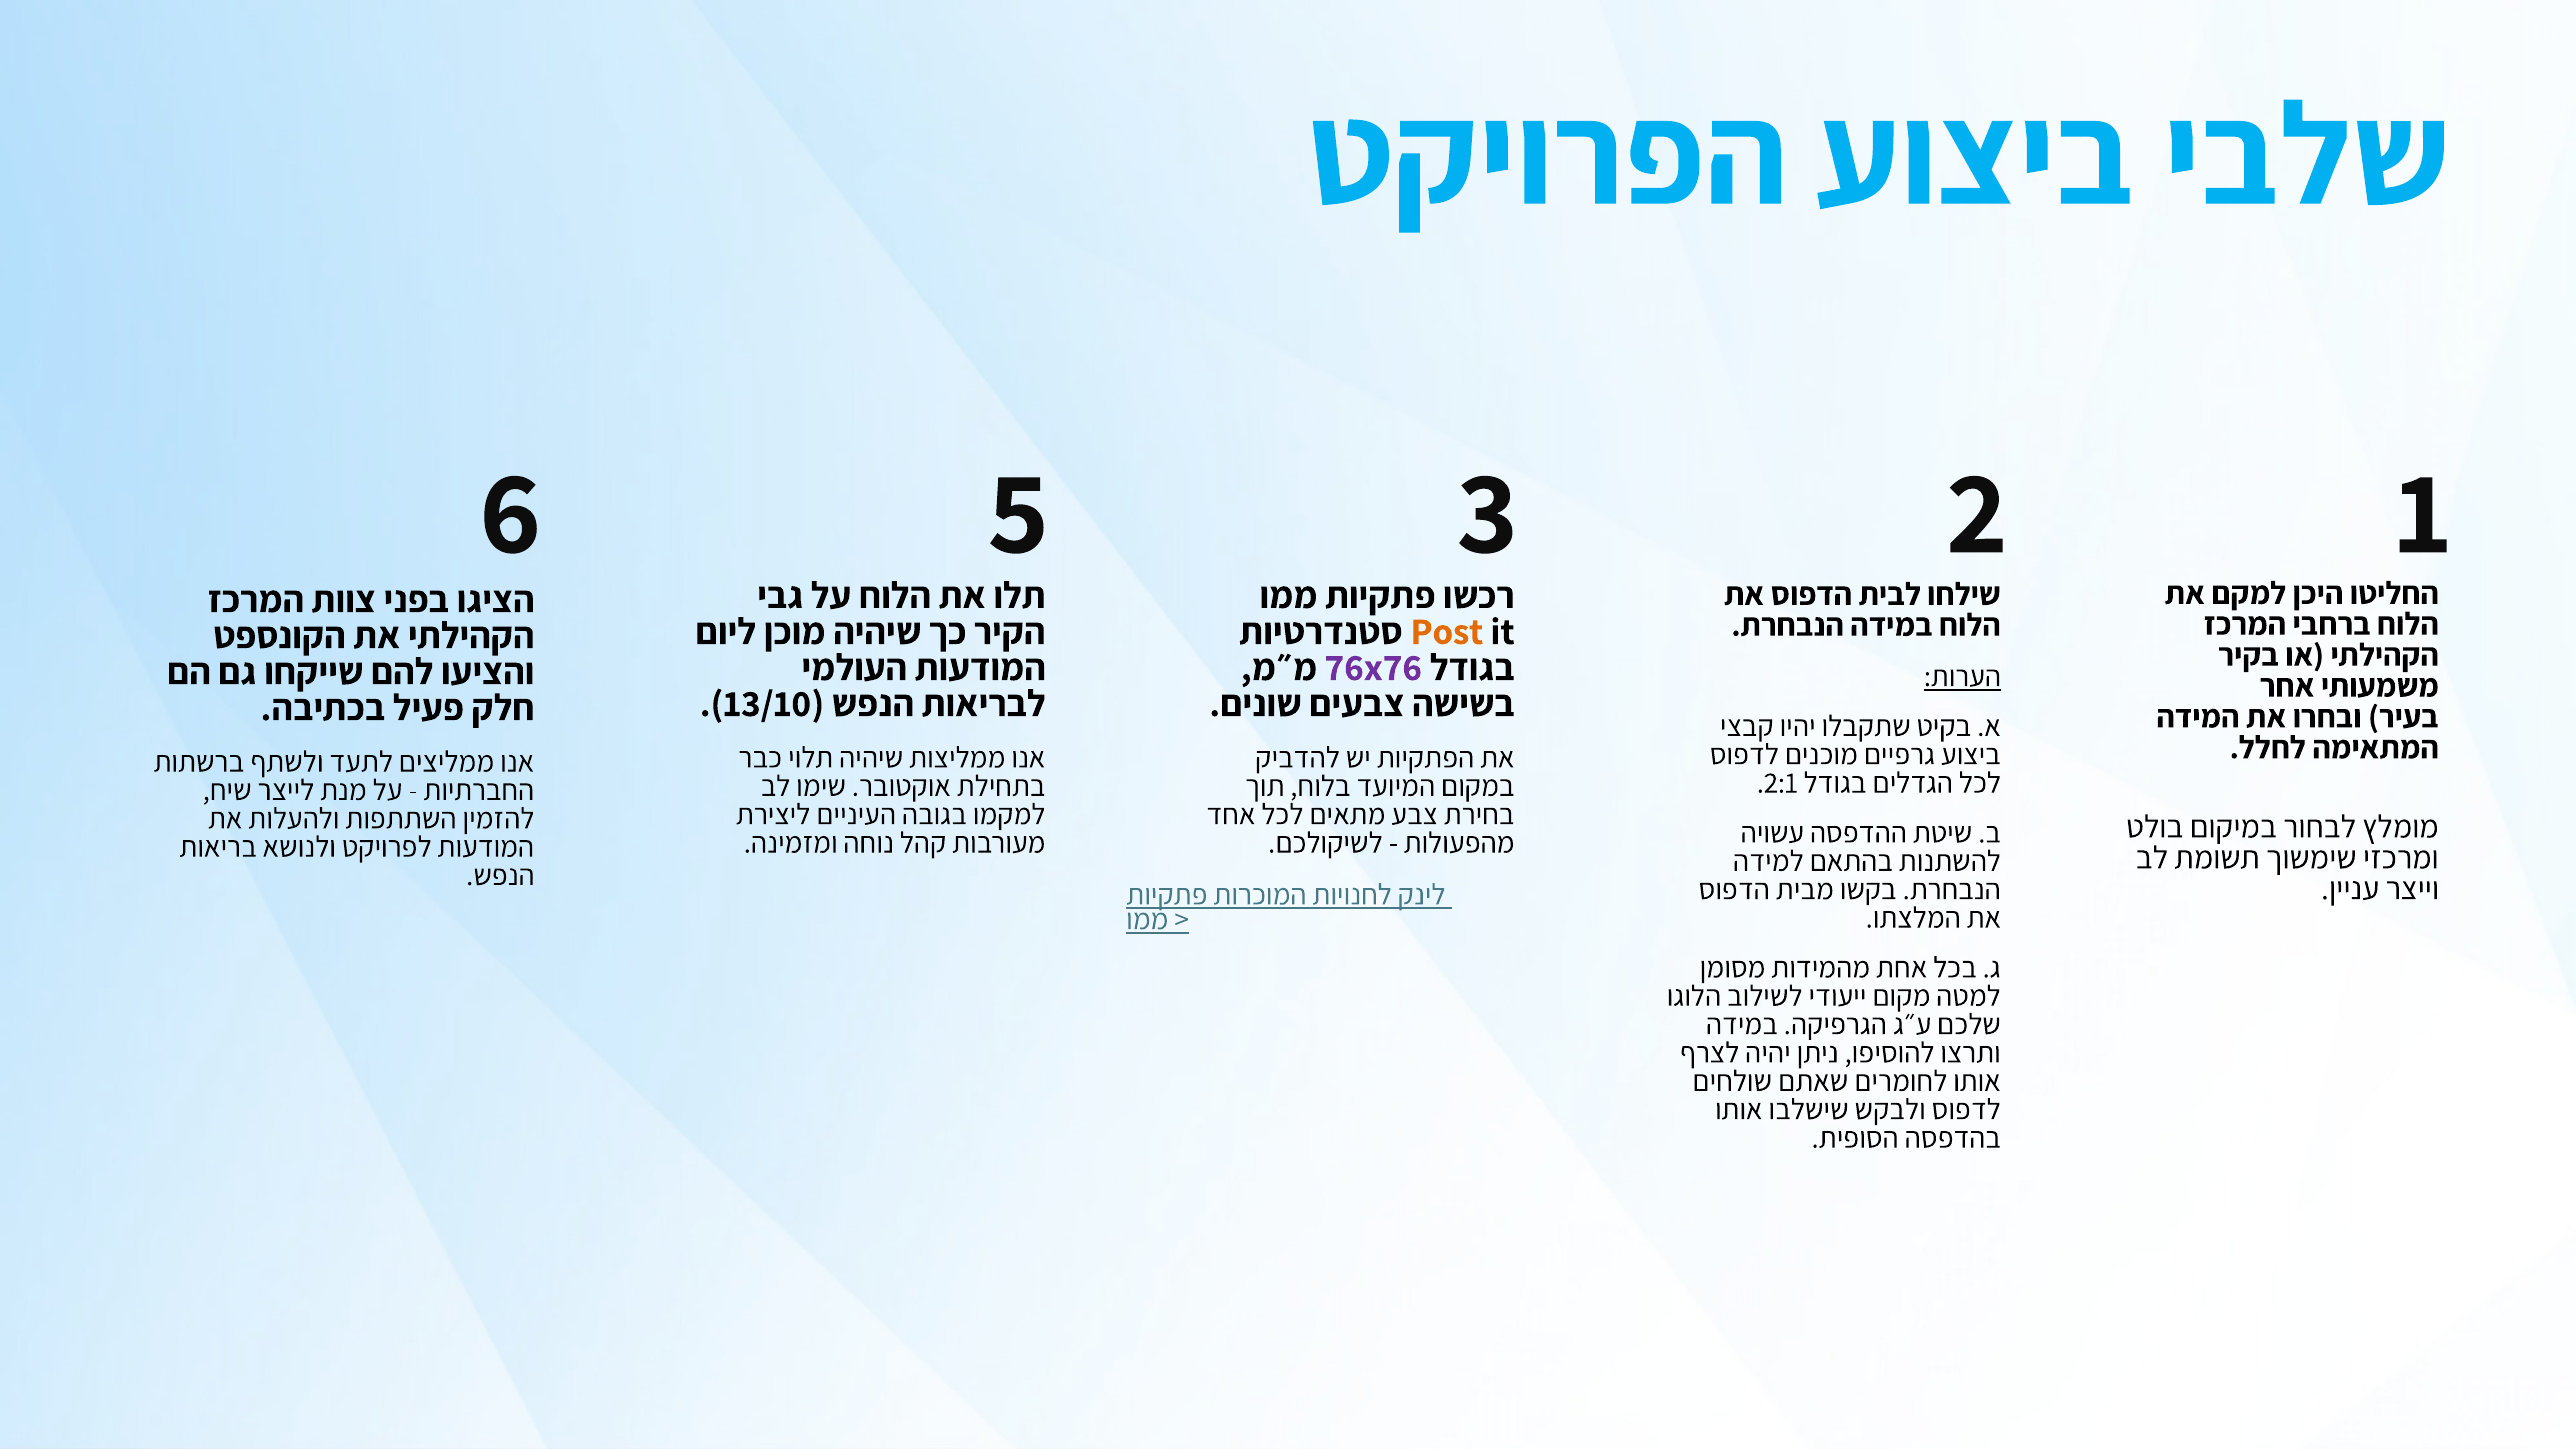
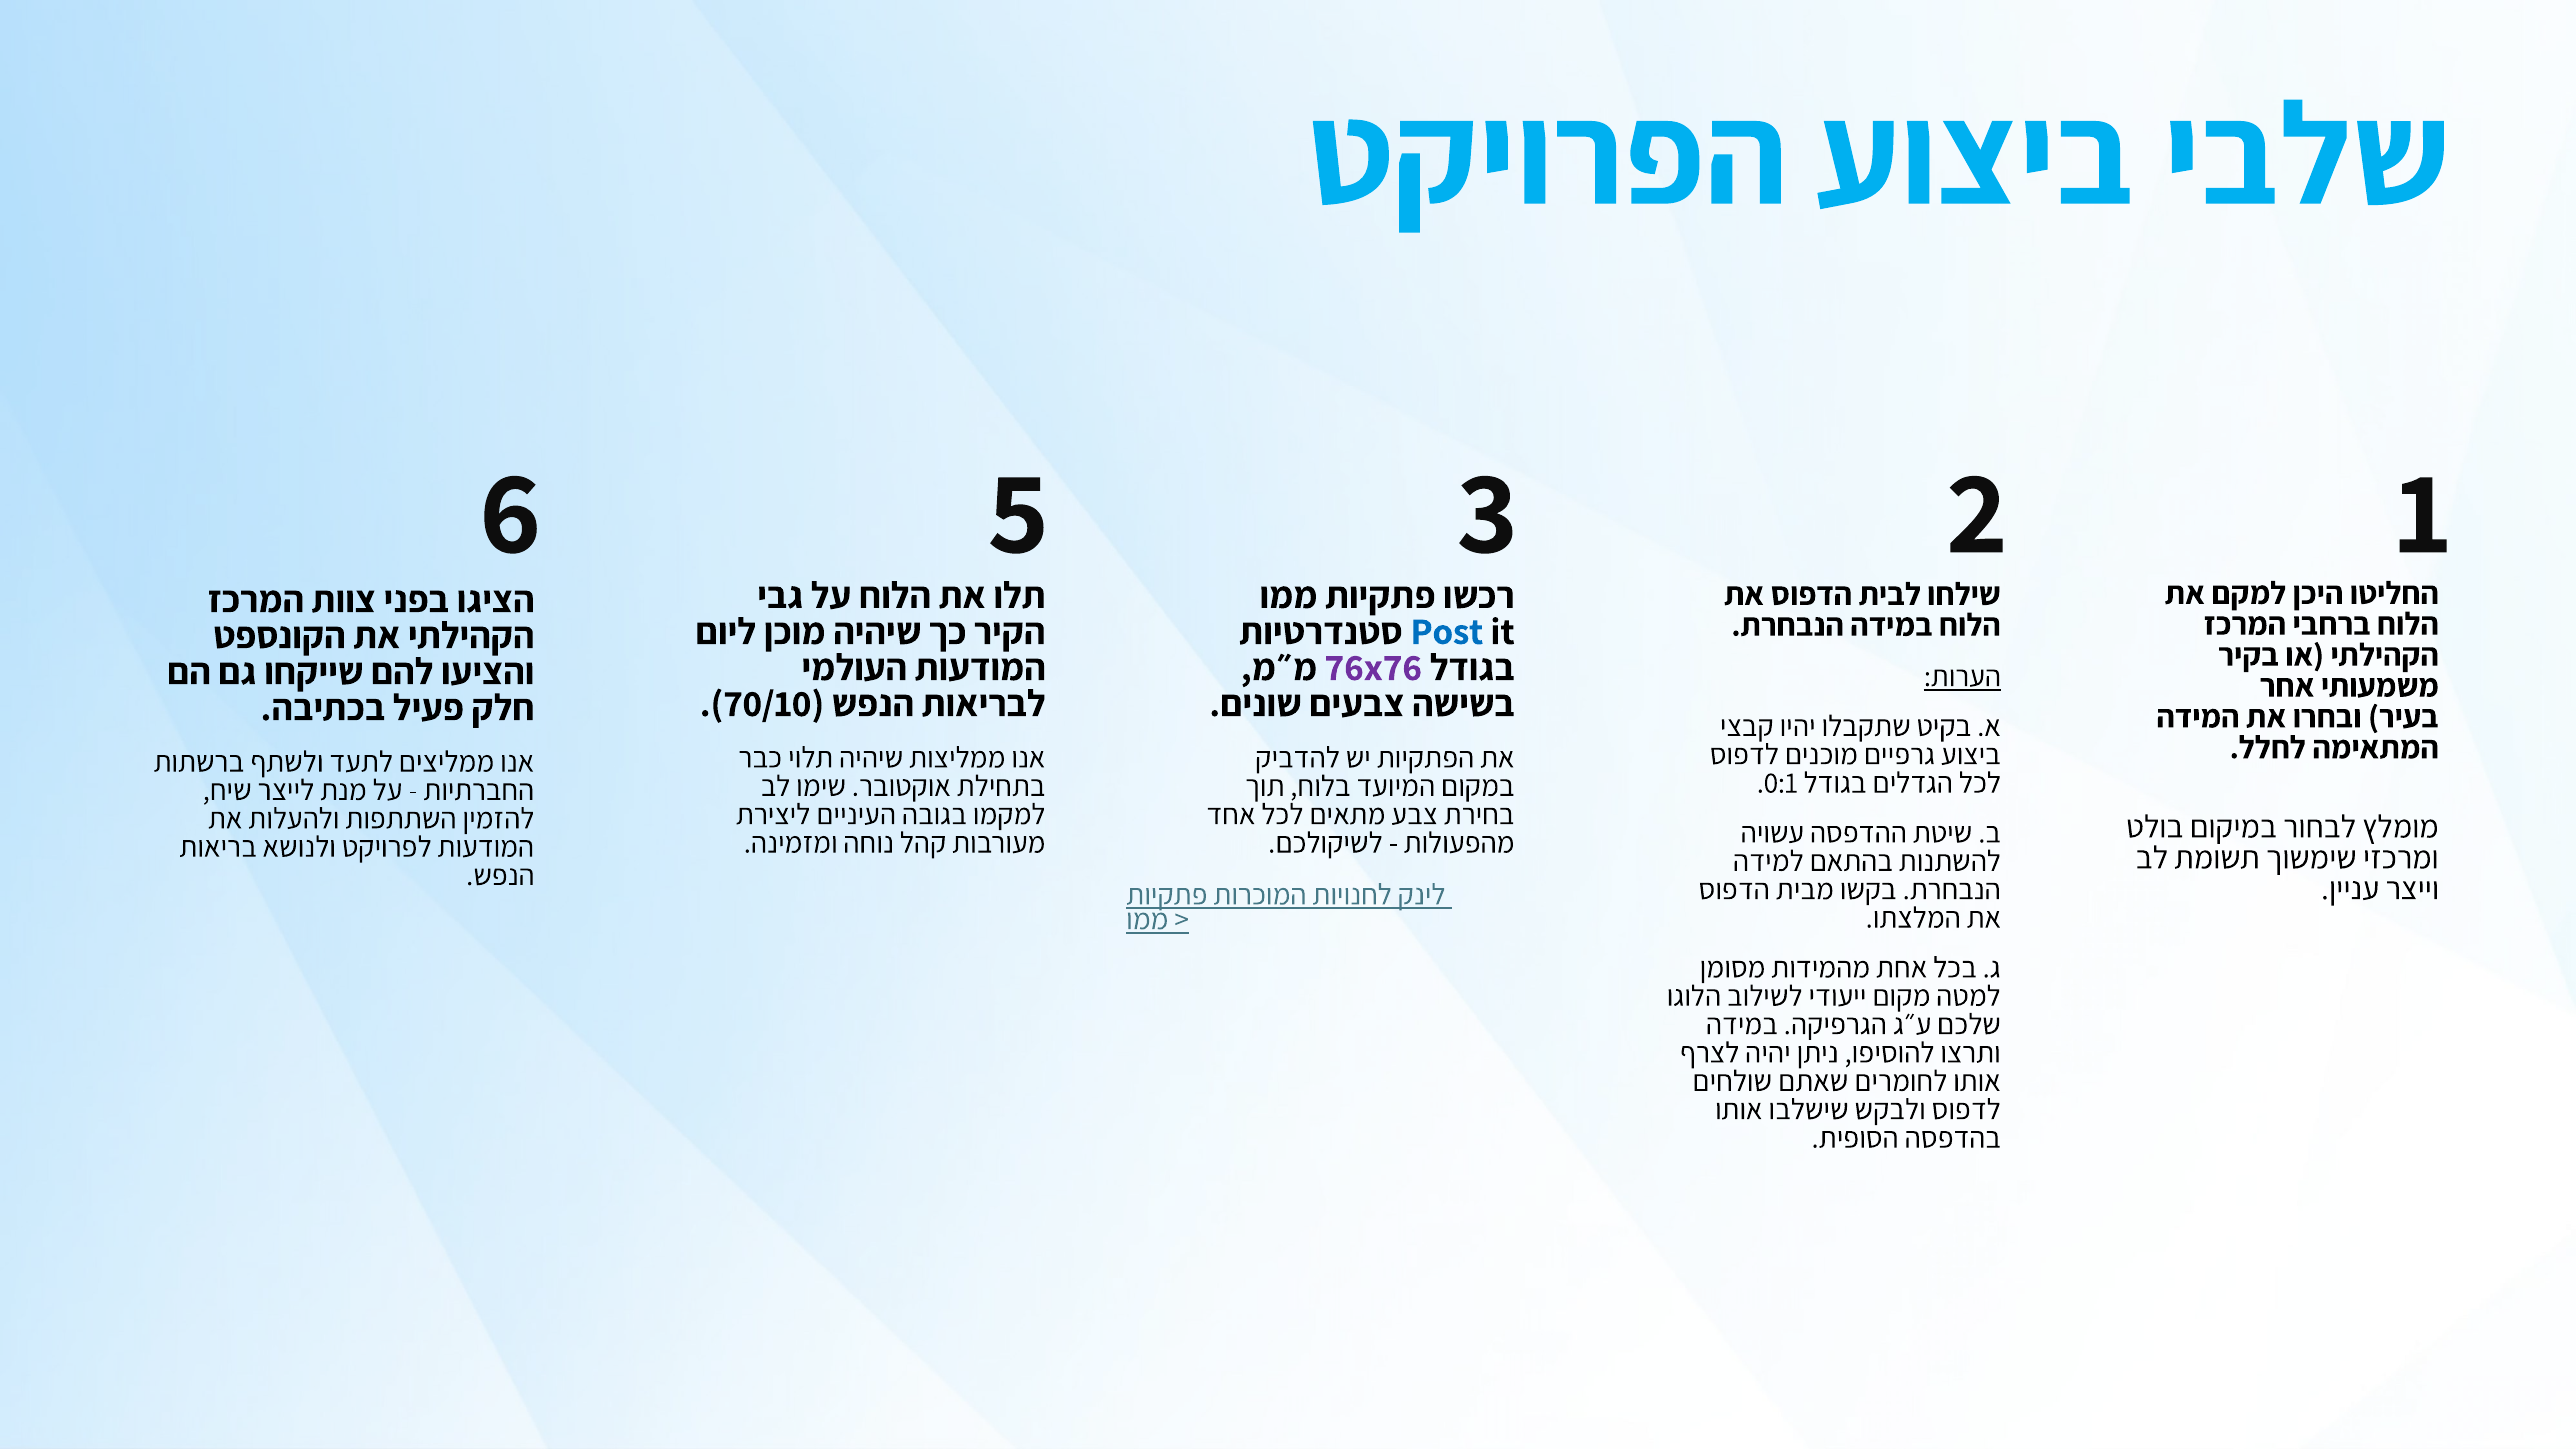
Post colour: orange -> blue (1447, 632)
13/10: 13/10 -> 70/10 (767, 704)
2:1: 2:1 -> 0:1 (1781, 783)
